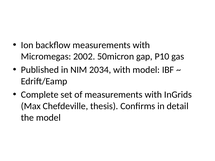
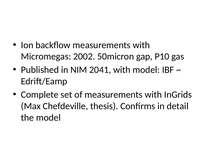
2034: 2034 -> 2041 (100, 70)
